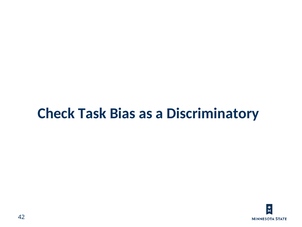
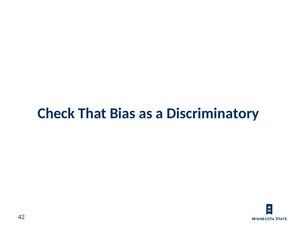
Task: Task -> That (92, 113)
